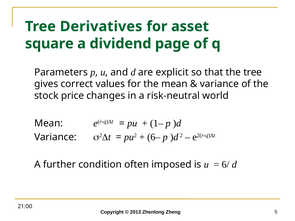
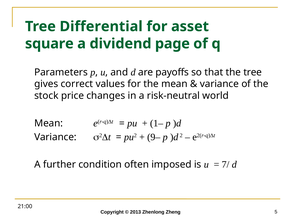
Derivatives: Derivatives -> Differential (101, 26)
explicit: explicit -> payoffs (172, 72)
6–: 6– -> 9– (154, 137)
6/: 6/ -> 7/ (226, 165)
